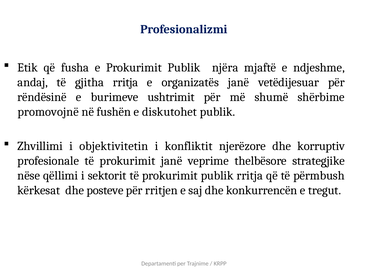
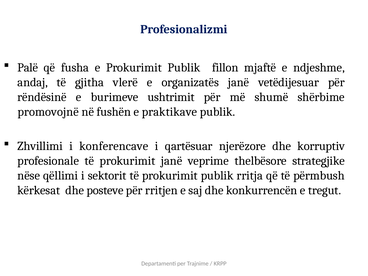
Etik: Etik -> Palë (28, 68)
njëra: njëra -> fillon (225, 68)
gjitha rritja: rritja -> vlerë (125, 82)
diskutohet: diskutohet -> praktikave (169, 112)
objektivitetin: objektivitetin -> konferencave (114, 146)
konfliktit: konfliktit -> qartësuar (189, 146)
